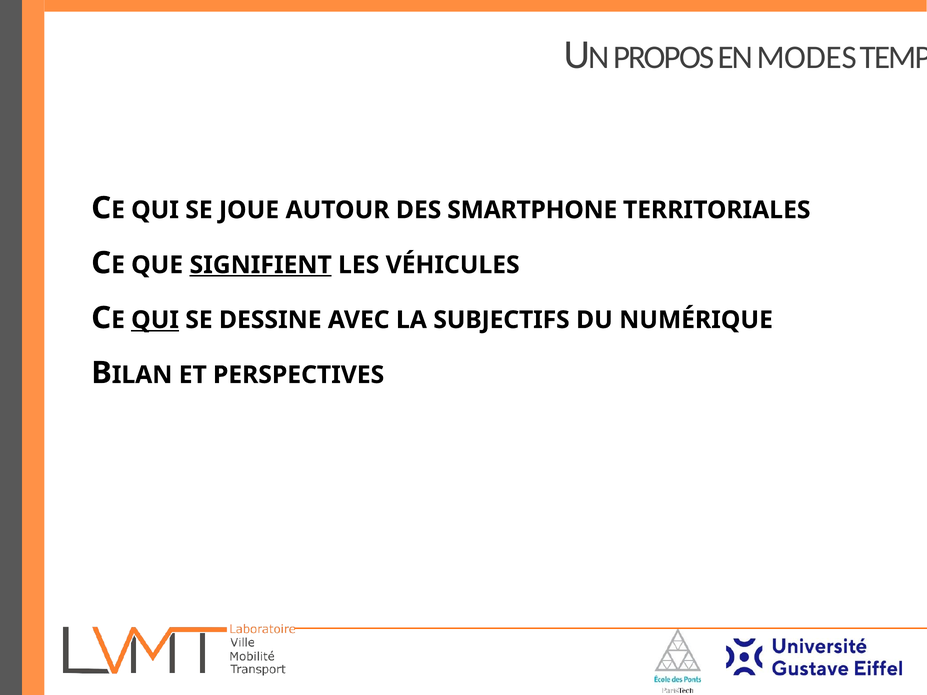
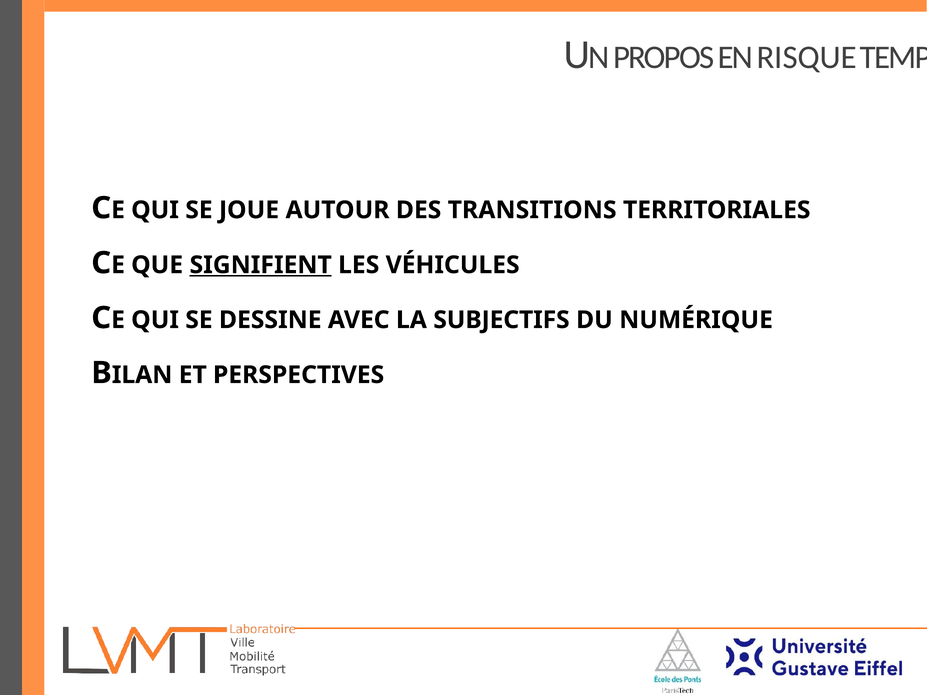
MODES: MODES -> RISQUE (807, 57)
SMARTPHONE: SMARTPHONE -> TRANSITIONS (532, 210)
QUI underline: present -> none (155, 320)
